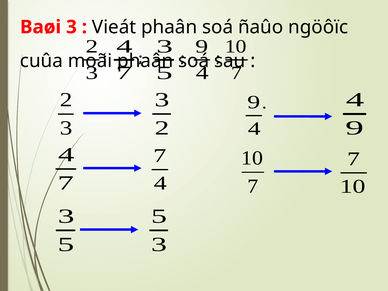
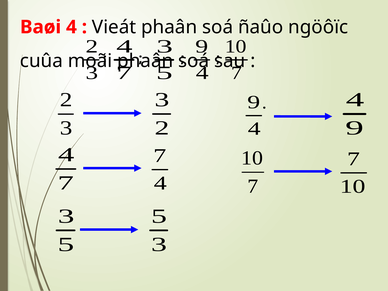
Baøi 3: 3 -> 4 (71, 27)
